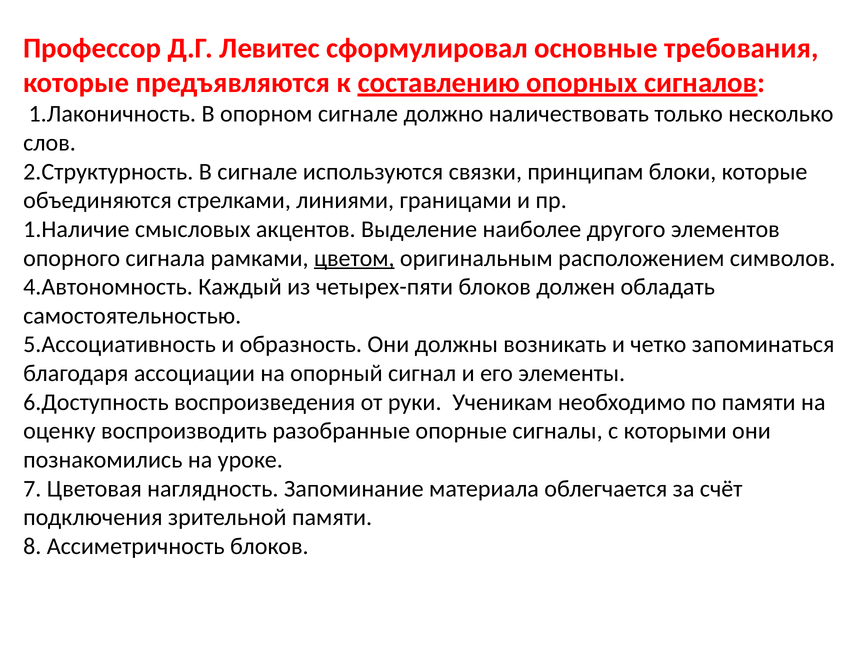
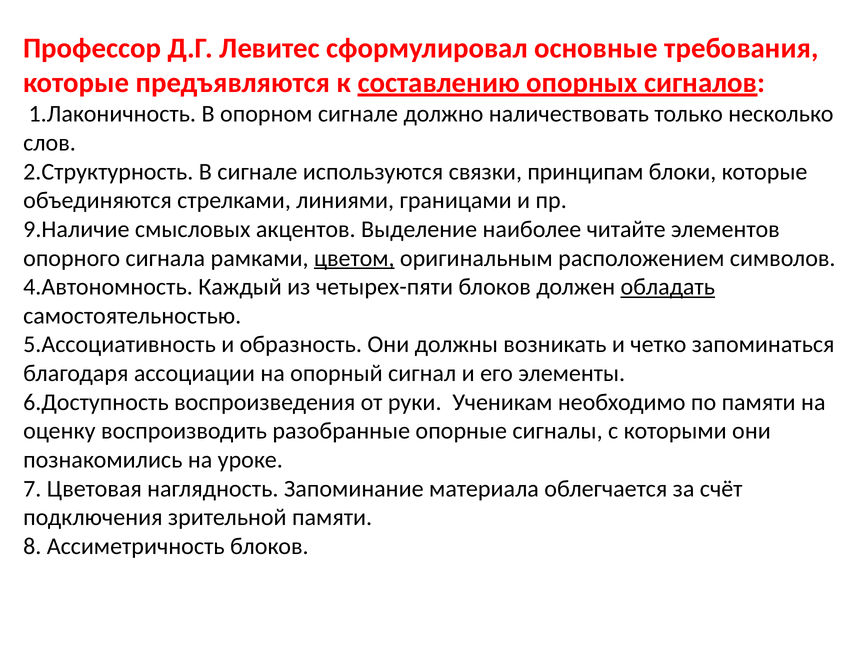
1.Наличие: 1.Наличие -> 9.Наличие (76, 230)
другого: другого -> читайте (626, 230)
обладать underline: none -> present (668, 287)
